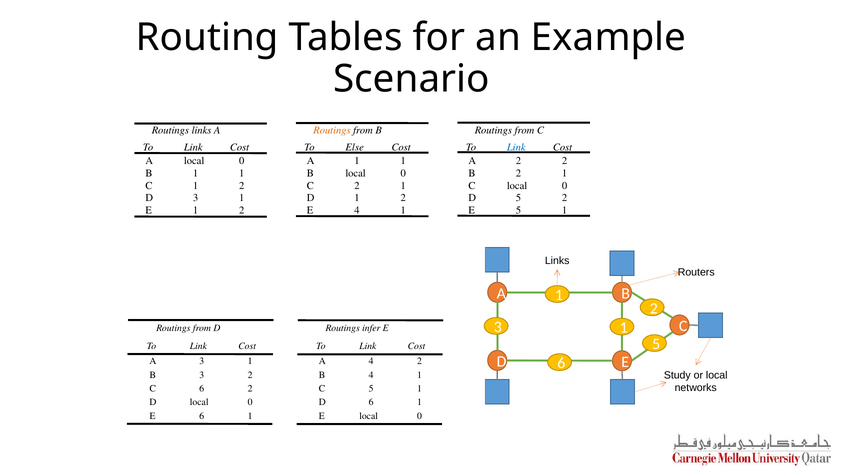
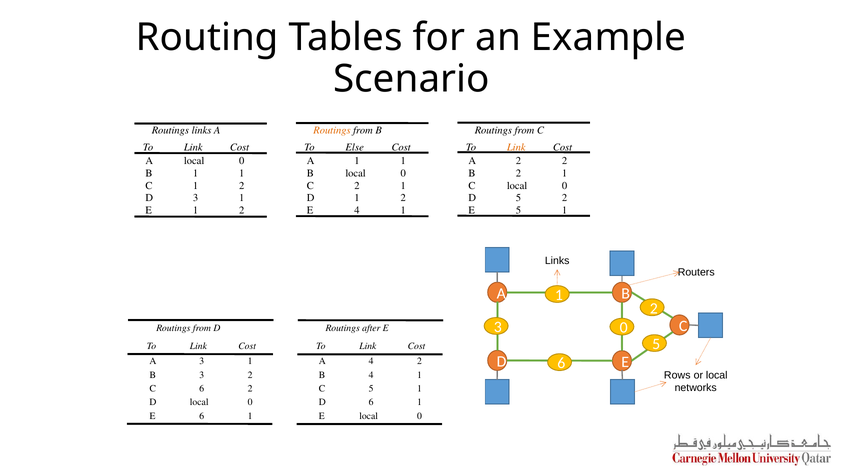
Link colour: blue -> orange (516, 147)
1: 1 -> 0 (624, 328)
infer: infer -> after (371, 328)
Study: Study -> Rows (677, 375)
